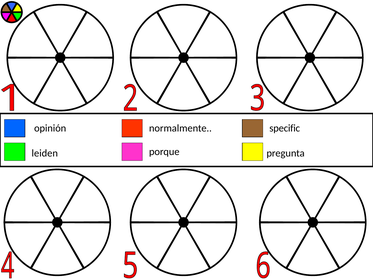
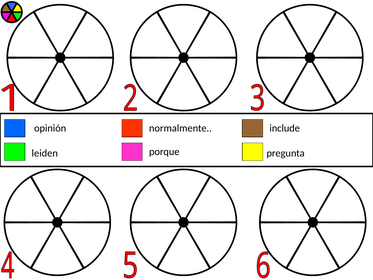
specific: specific -> include (285, 128)
